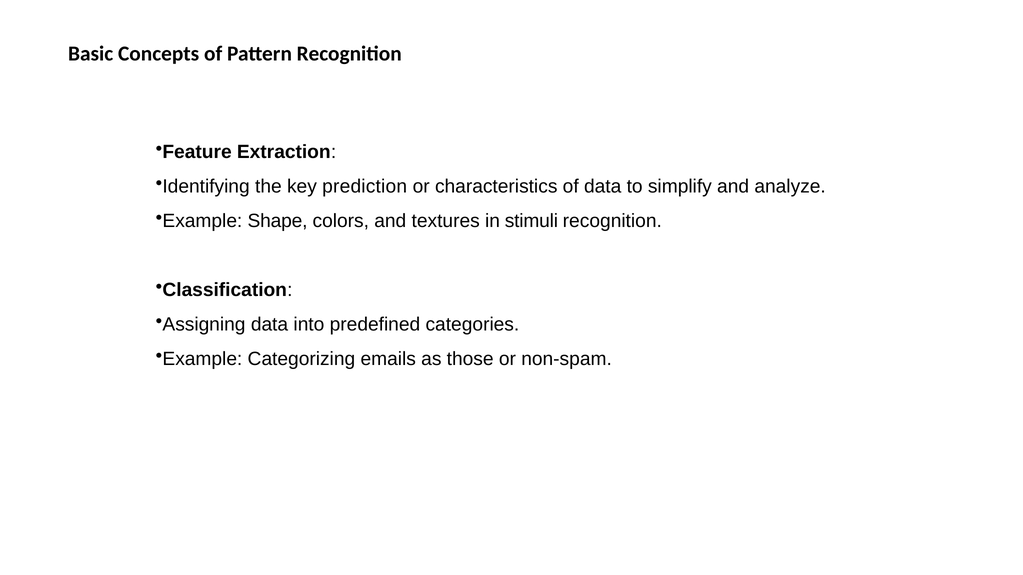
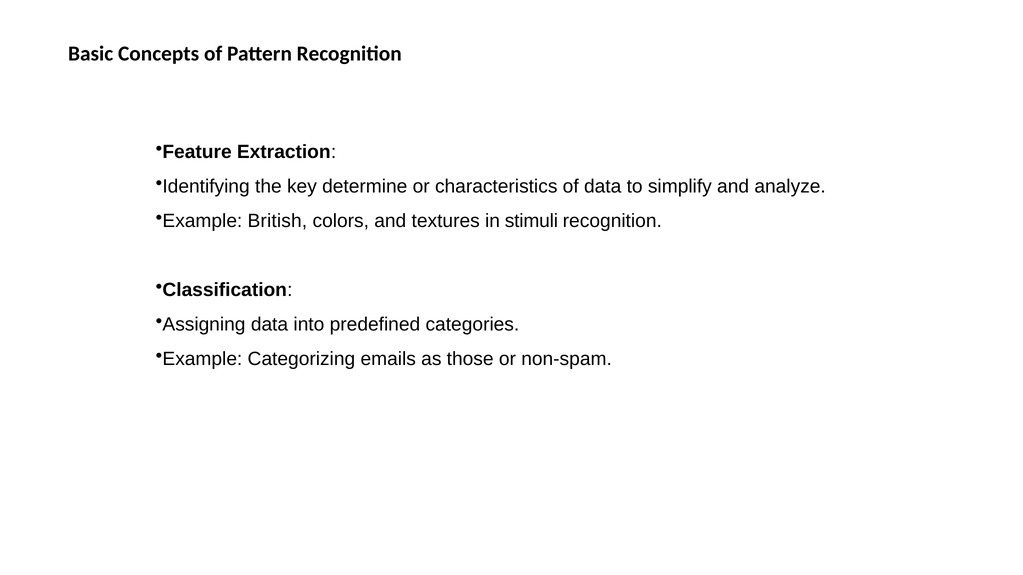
prediction: prediction -> determine (365, 187)
Shape: Shape -> British (277, 221)
